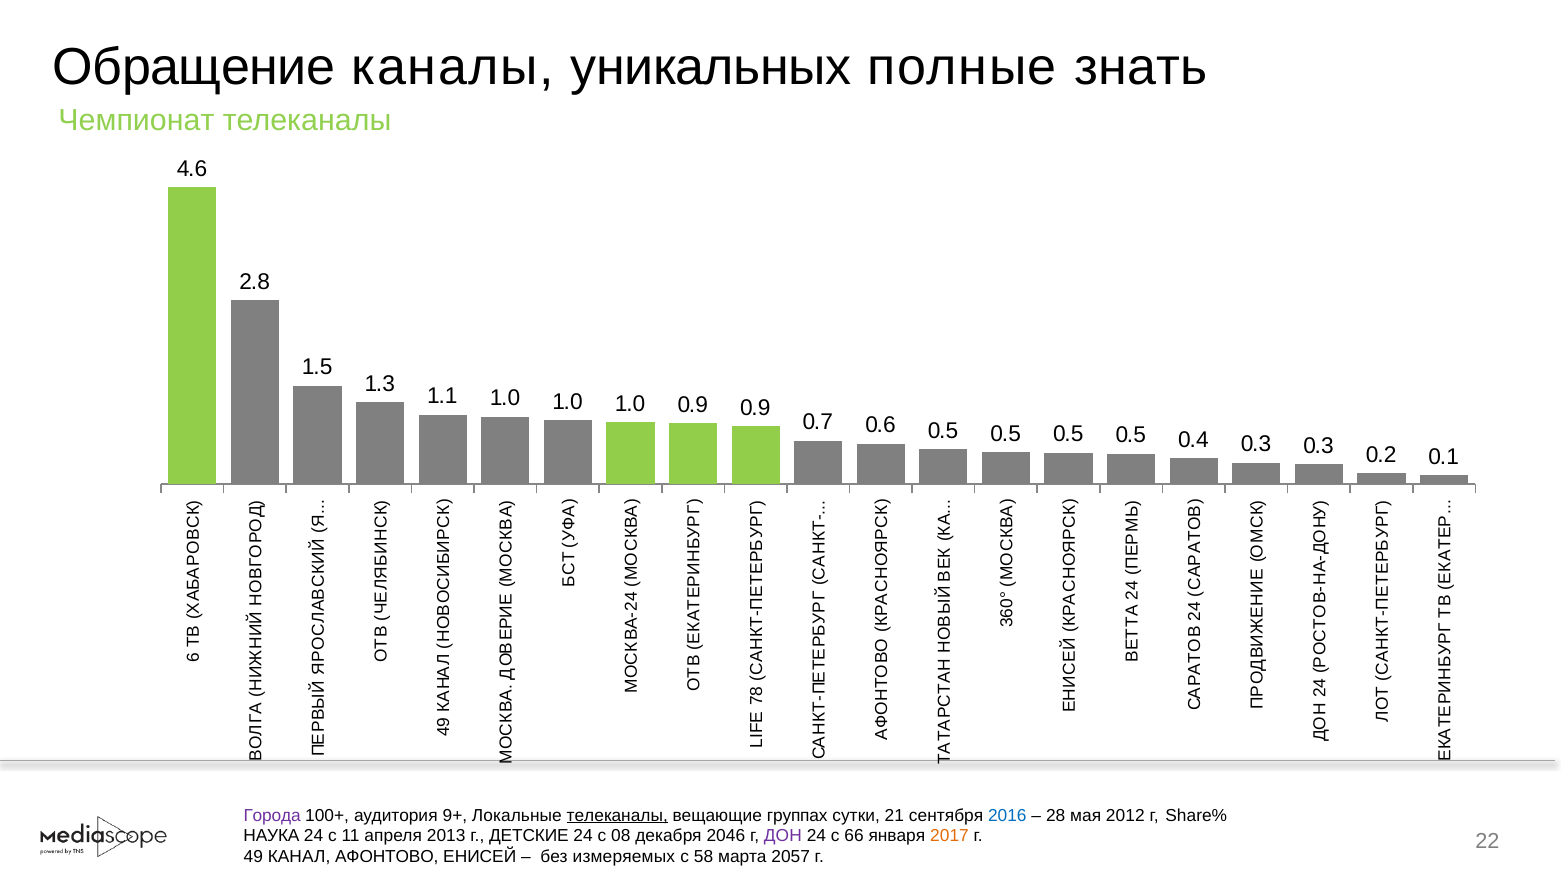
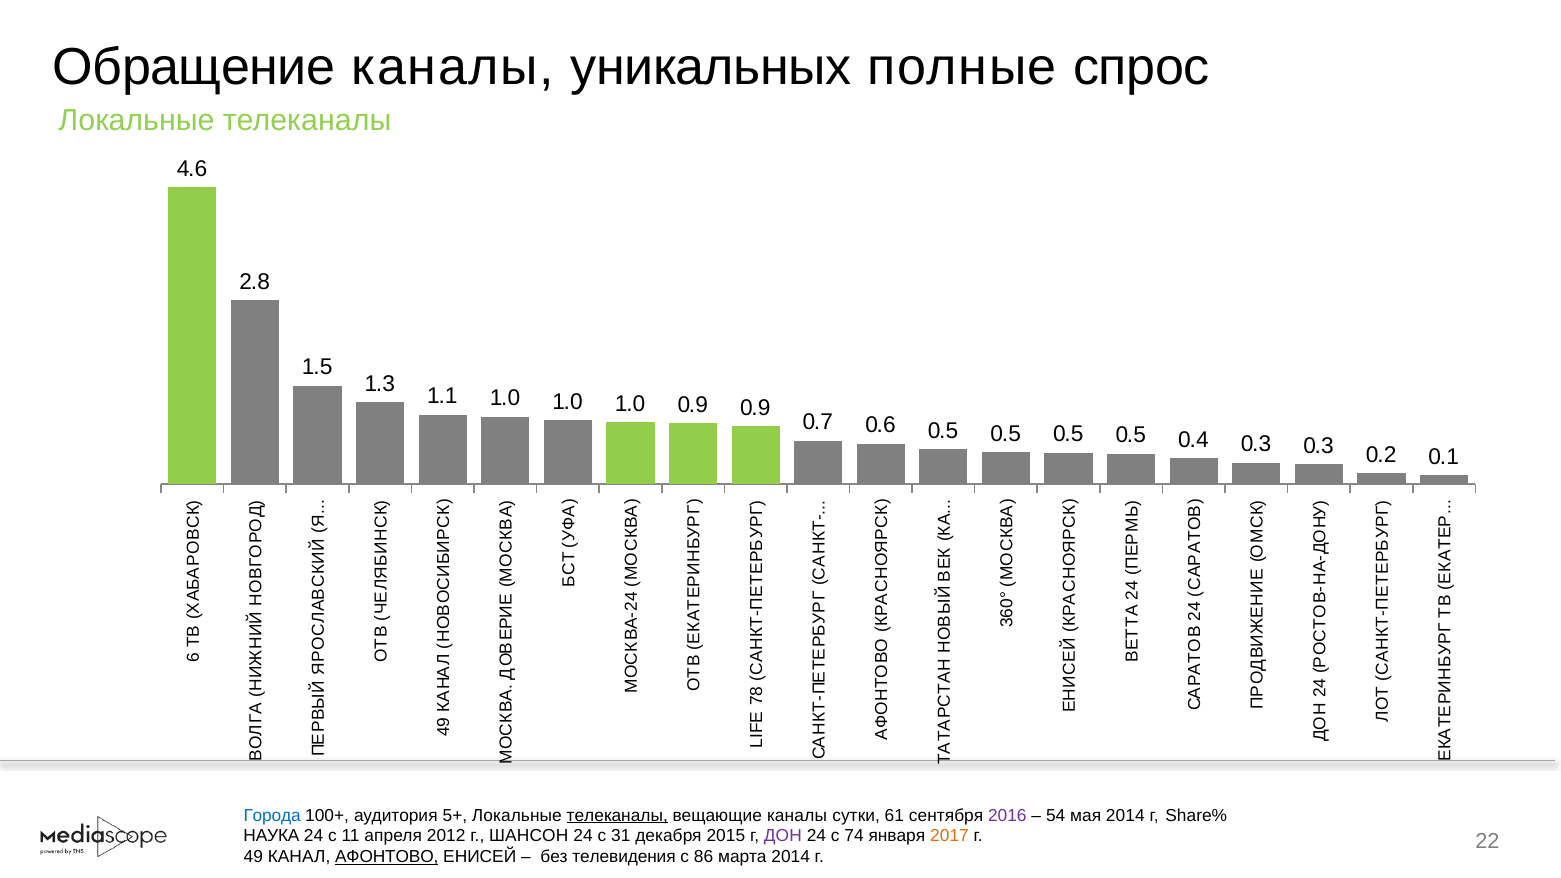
знать: знать -> спрос (1141, 68)
Чемпионат: Чемпионат -> Локальные (136, 120)
Города colour: purple -> blue (272, 815)
9+: 9+ -> 5+ (455, 815)
вещающие группах: группах -> каналы (797, 815)
21: 21 -> 61 (894, 815)
2016 colour: blue -> purple (1007, 815)
28: 28 -> 54 (1056, 815)
мая 2012: 2012 -> 2014 (1125, 815)
2013: 2013 -> 2012 (446, 836)
ДЕТСКИЕ: ДЕТСКИЕ -> ШАНСОН (529, 836)
08: 08 -> 31 (621, 836)
2046: 2046 -> 2015 (726, 836)
66: 66 -> 74 (854, 836)
АФОНТОВО underline: none -> present (387, 857)
измеряемых: измеряемых -> телевидения (624, 857)
58: 58 -> 86 (704, 857)
марта 2057: 2057 -> 2014 (791, 857)
